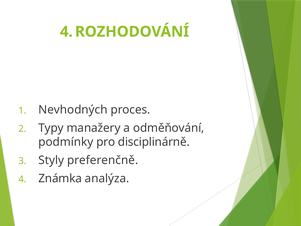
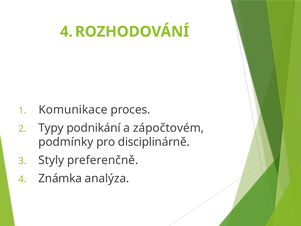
Nevhodných: Nevhodných -> Komunikace (73, 110)
manažery: manažery -> podnikání (94, 128)
odměňování: odměňování -> zápočtovém (169, 128)
